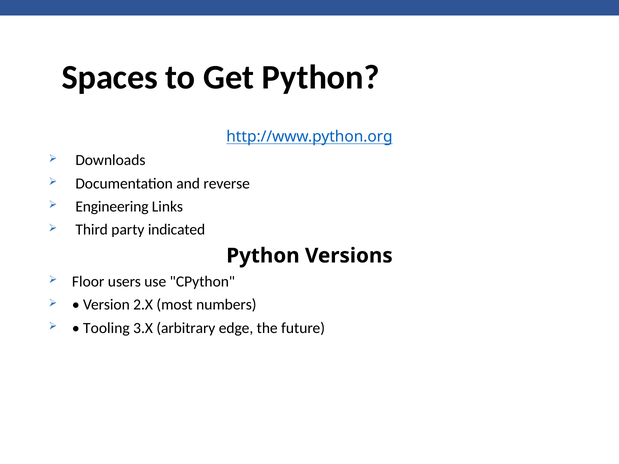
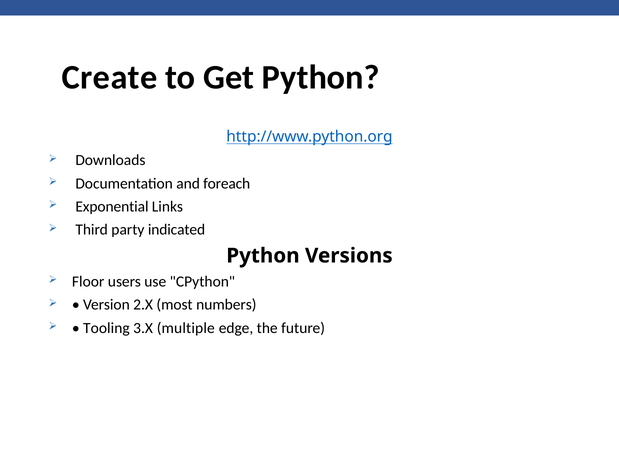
Spaces: Spaces -> Create (110, 77)
reverse: reverse -> foreach (227, 184)
Engineering: Engineering -> Exponential (112, 207)
arbitrary: arbitrary -> multiple (186, 328)
